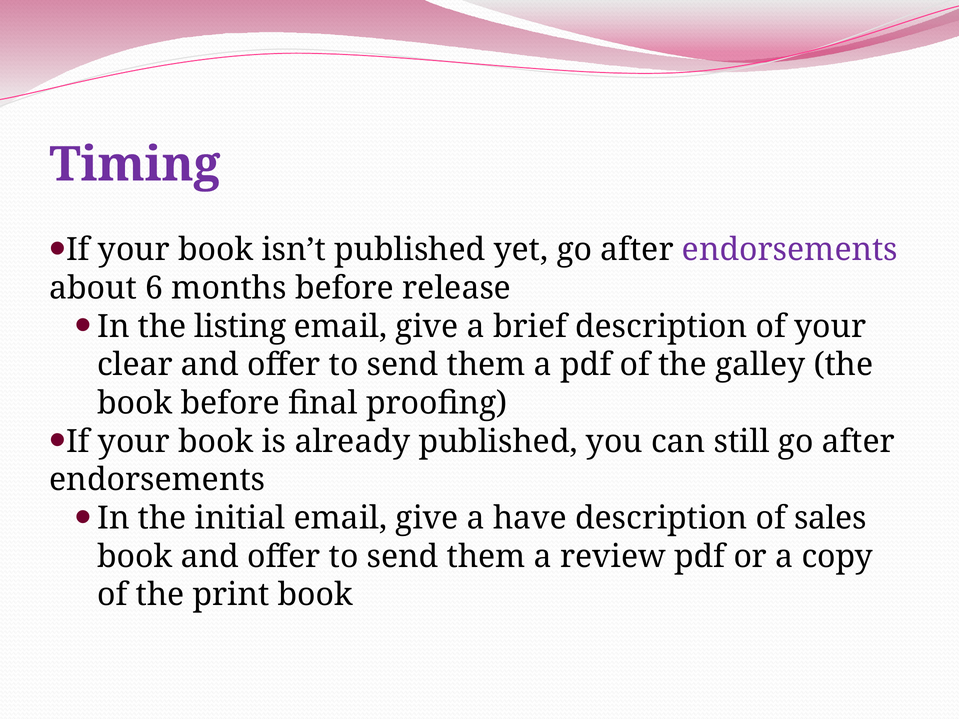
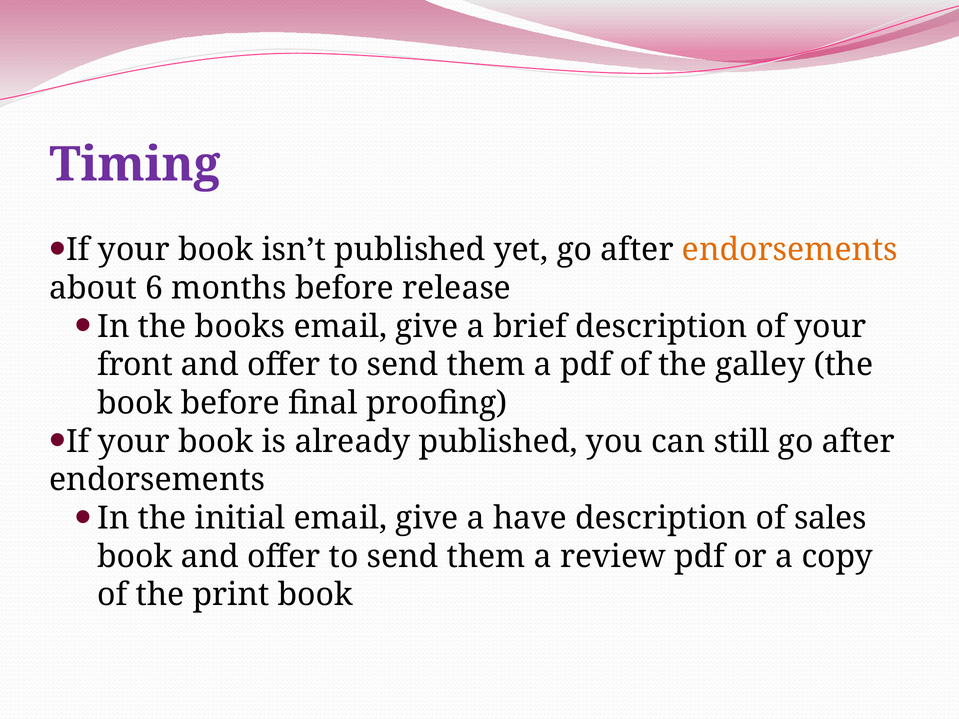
endorsements colour: purple -> orange (790, 250)
listing: listing -> books (240, 327)
clear: clear -> front (135, 365)
